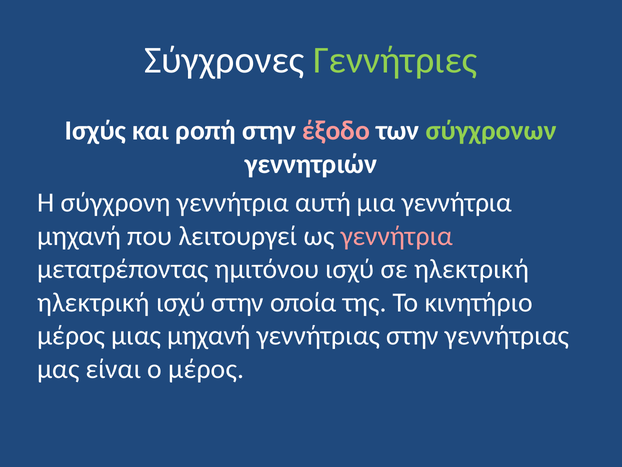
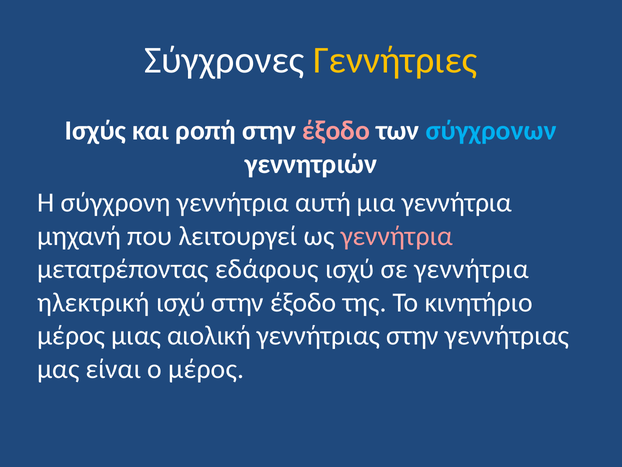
Γεννήτριες colour: light green -> yellow (395, 60)
σύγχρονων colour: light green -> light blue (491, 131)
ημιτόνου: ημιτόνου -> εδάφους (267, 269)
σε ηλεκτρική: ηλεκτρική -> γεννήτρια (472, 269)
ισχύ στην οποία: οποία -> έξοδο (303, 302)
μιας μηχανή: μηχανή -> αιολική (209, 335)
